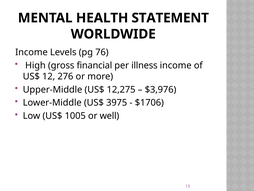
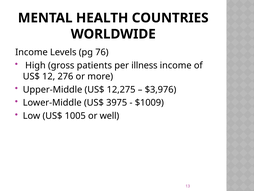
STATEMENT: STATEMENT -> COUNTRIES (170, 18)
financial: financial -> patients (94, 65)
$1706: $1706 -> $1009 (149, 102)
